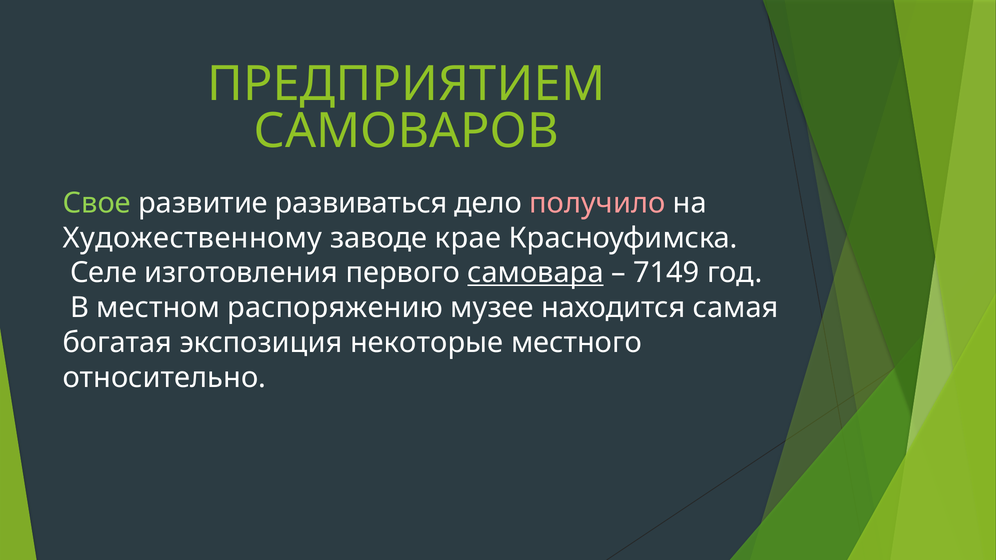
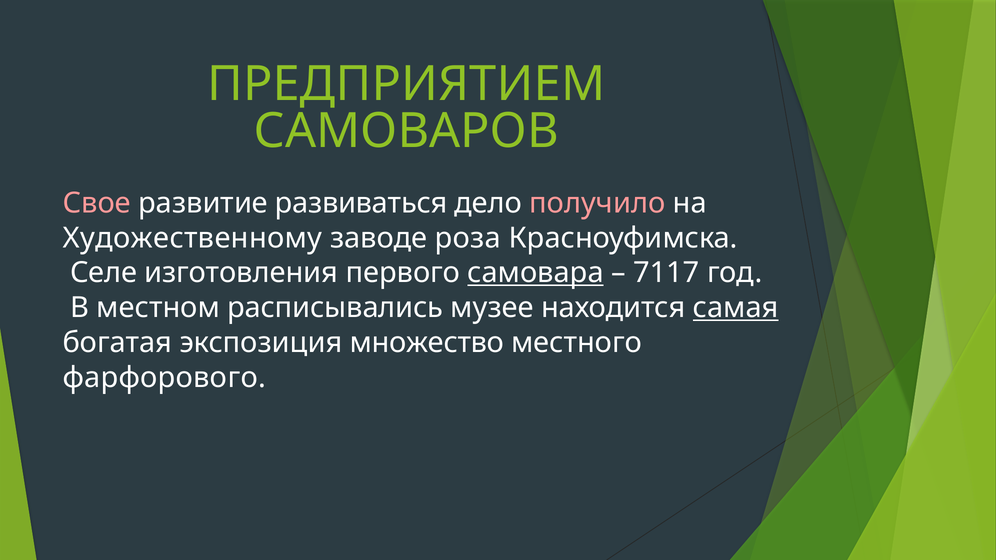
Свое colour: light green -> pink (97, 203)
крае: крае -> роза (468, 238)
7149: 7149 -> 7117 (666, 273)
распоряжению: распоряжению -> расписывались (335, 308)
самая underline: none -> present (736, 308)
некоторые: некоторые -> множество (427, 343)
относительно: относительно -> фарфорового (164, 378)
